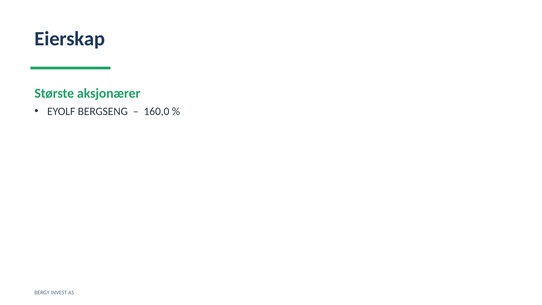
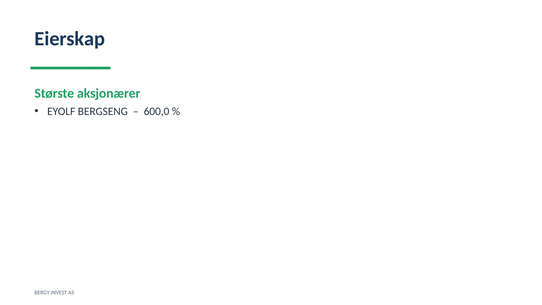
160,0: 160,0 -> 600,0 (157, 111)
